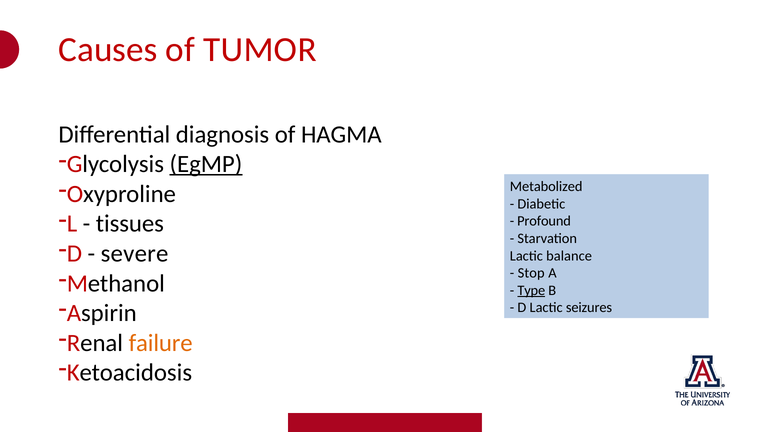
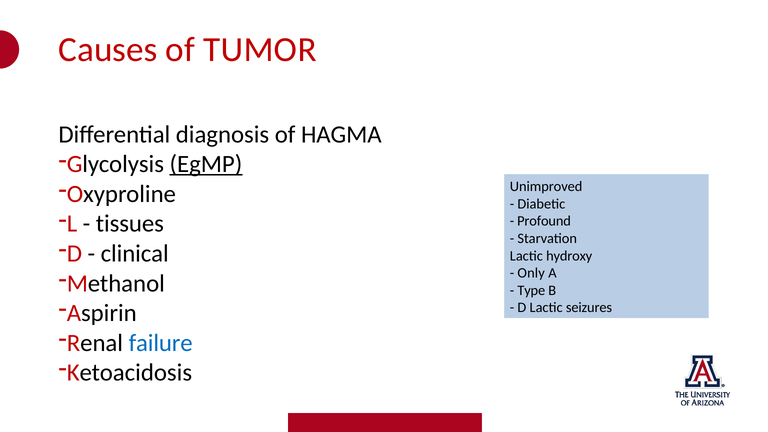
Metabolized: Metabolized -> Unimproved (546, 187)
severe: severe -> clinical (135, 254)
balance: balance -> hydroxy (569, 256)
Stop: Stop -> Only (531, 273)
Type underline: present -> none (531, 290)
failure colour: orange -> blue (161, 343)
